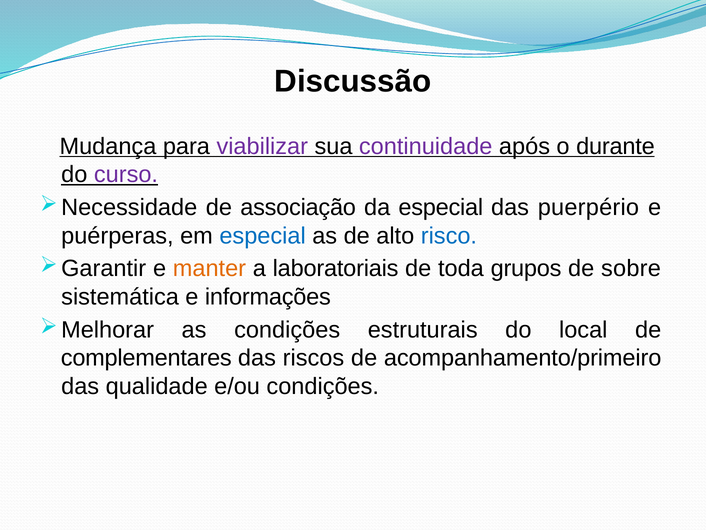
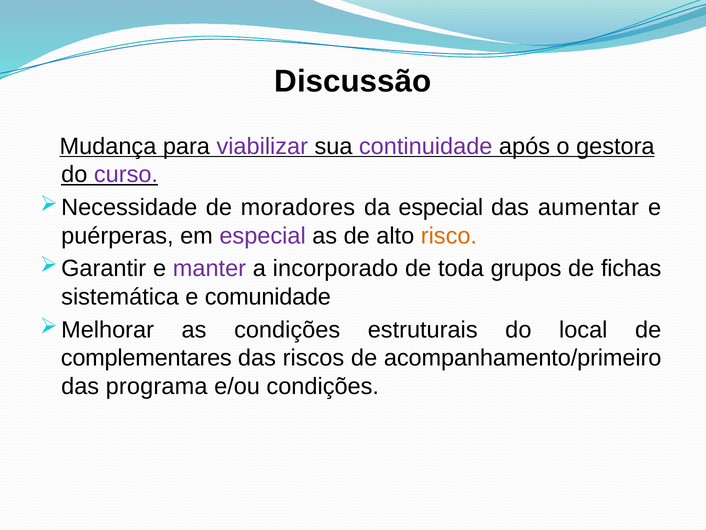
durante: durante -> gestora (615, 146)
associação: associação -> moradores (298, 207)
puerpério: puerpério -> aumentar (588, 207)
especial colour: blue -> purple (263, 236)
risco colour: blue -> orange (449, 236)
manter colour: orange -> purple (209, 268)
laboratoriais: laboratoriais -> incorporado (335, 268)
sobre: sobre -> fichas (631, 268)
informações: informações -> comunidade (268, 297)
qualidade: qualidade -> programa (157, 386)
